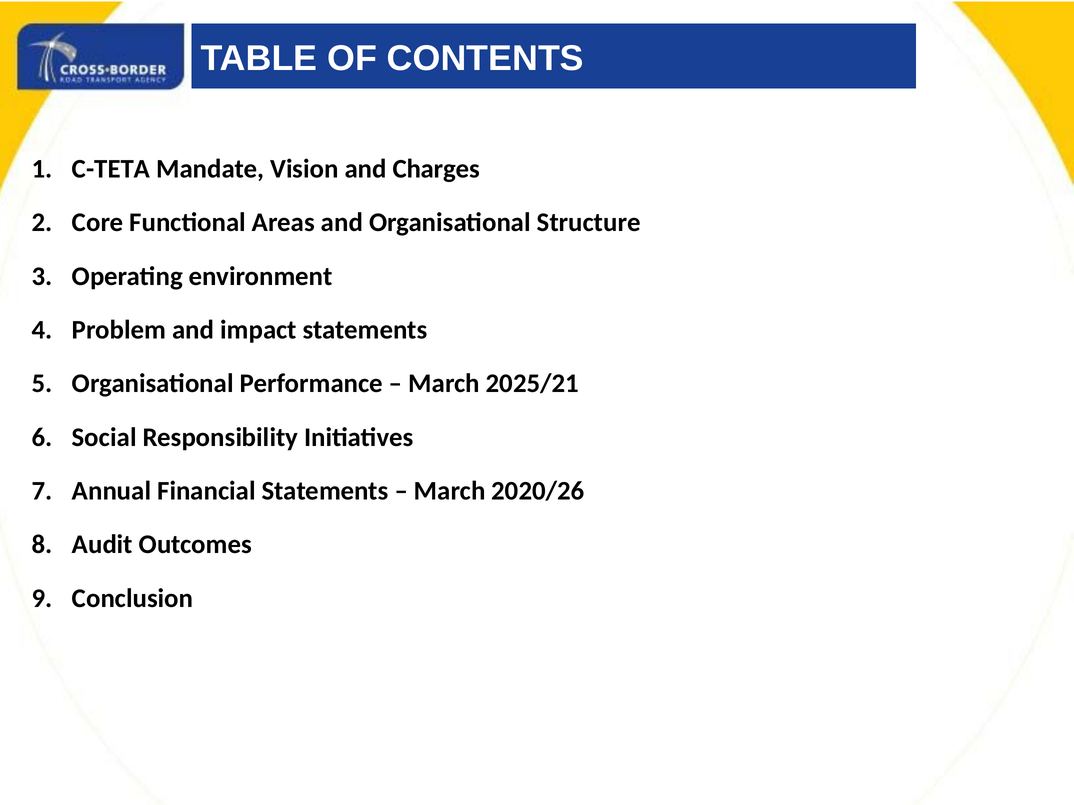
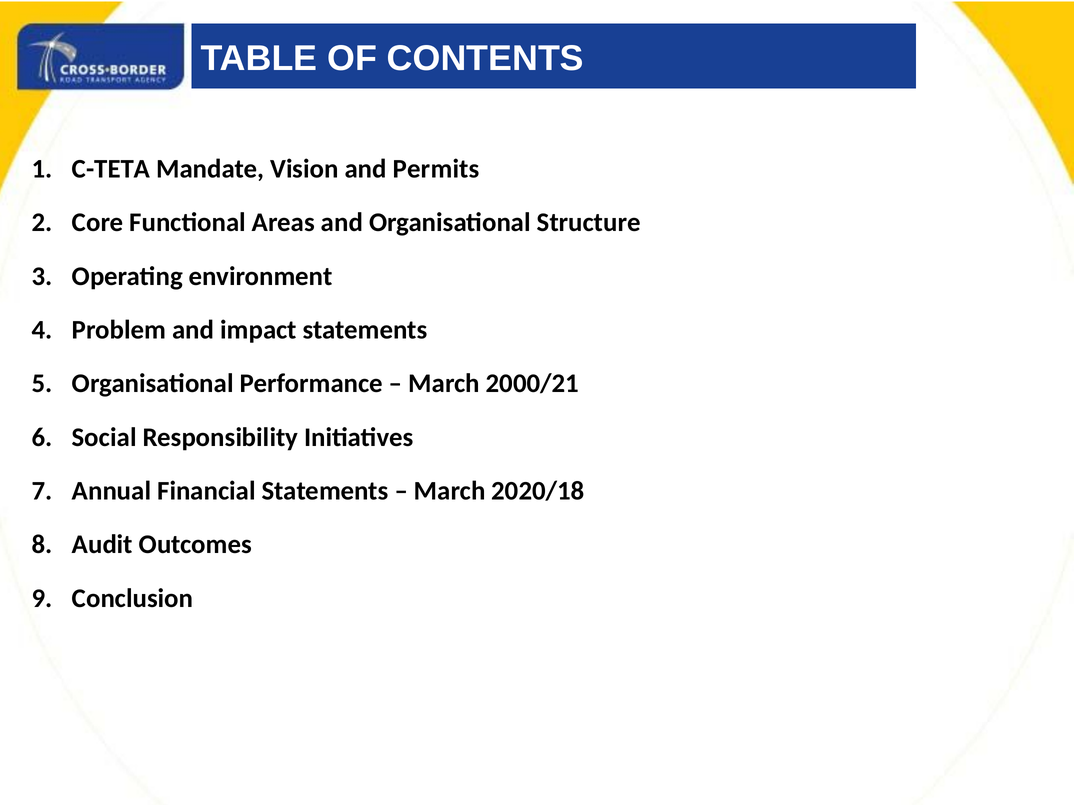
Charges: Charges -> Permits (436, 169)
2025/21: 2025/21 -> 2000/21 (532, 384)
2020/26: 2020/26 -> 2020/18 (538, 491)
